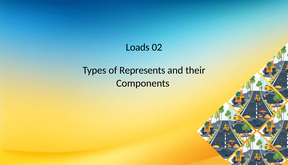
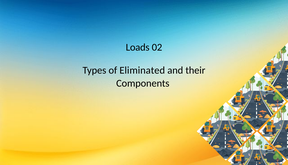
Represents: Represents -> Eliminated (142, 70)
